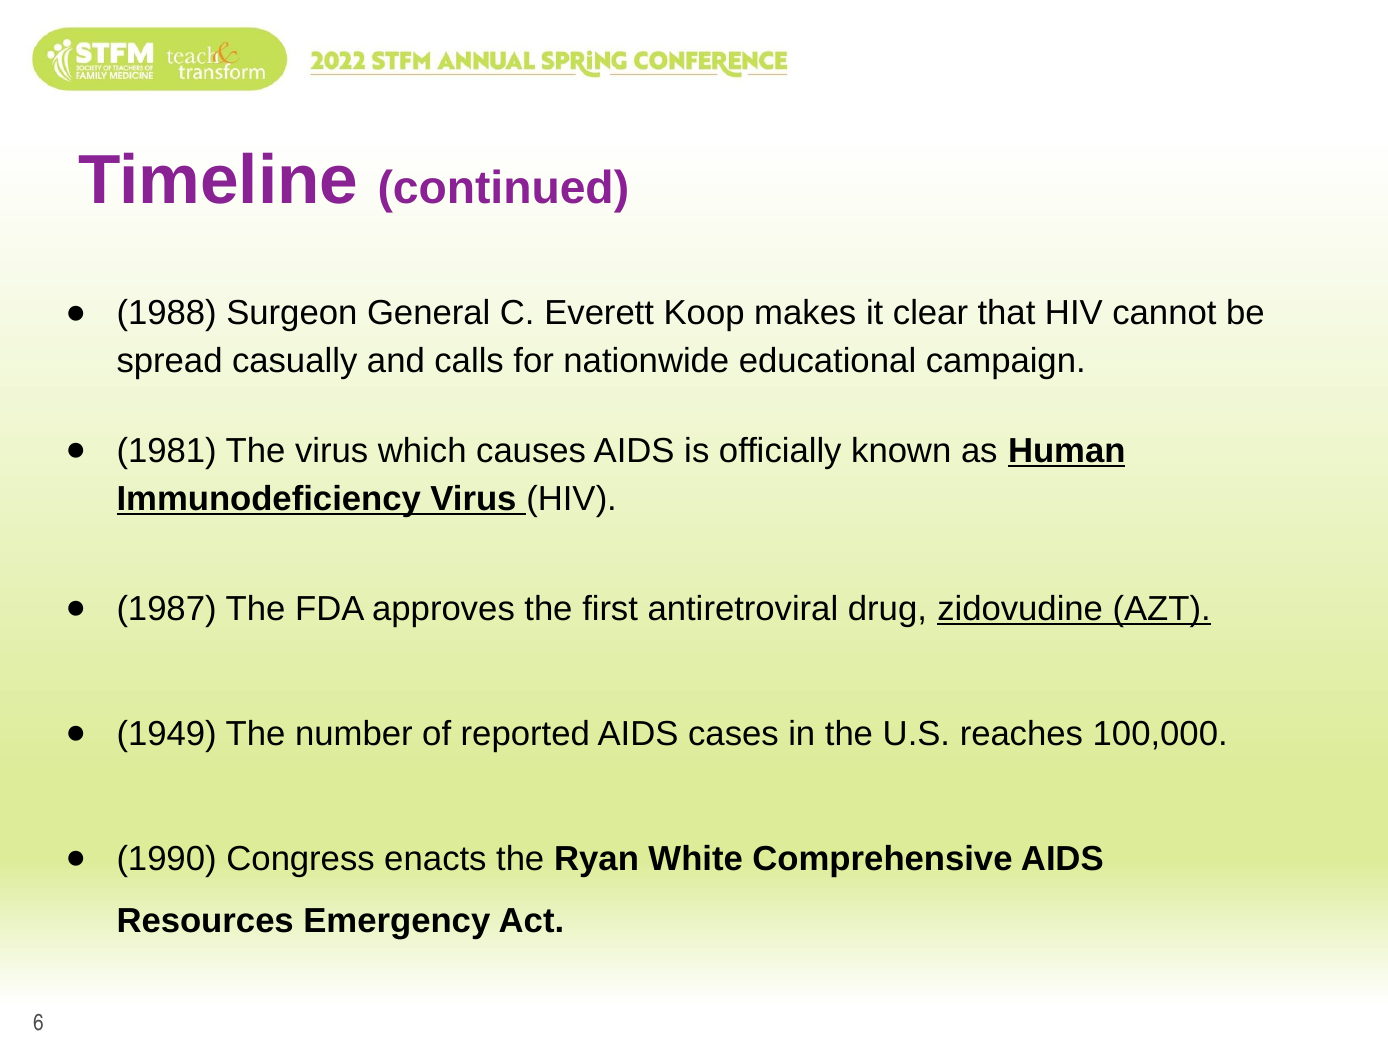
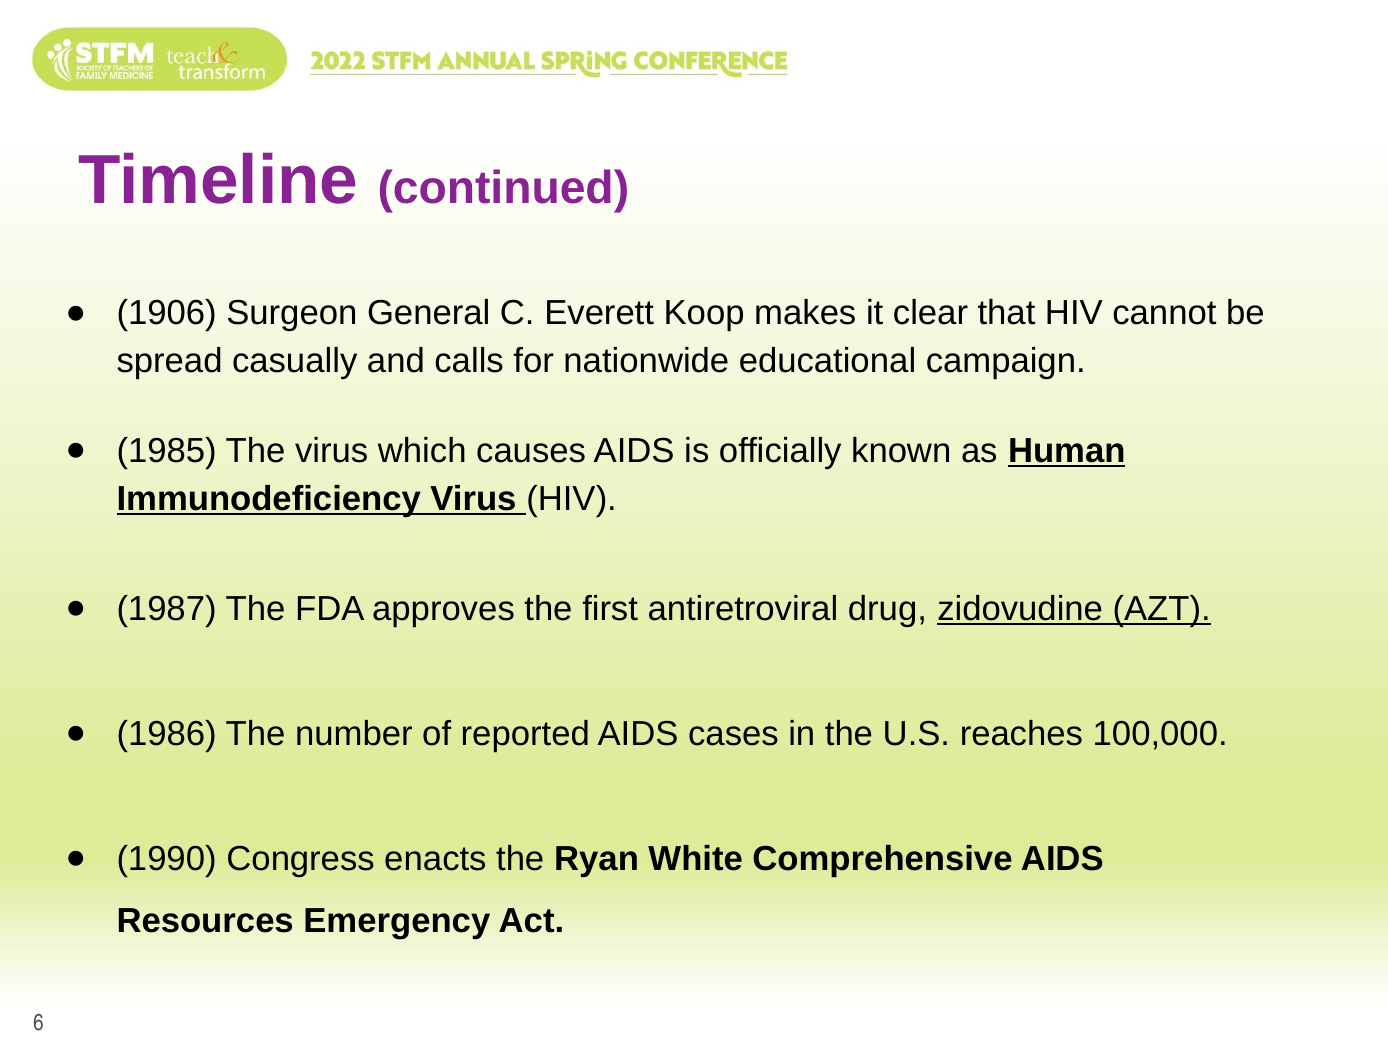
1988: 1988 -> 1906 (167, 314)
1981: 1981 -> 1985 (167, 451)
1949: 1949 -> 1986 (167, 734)
